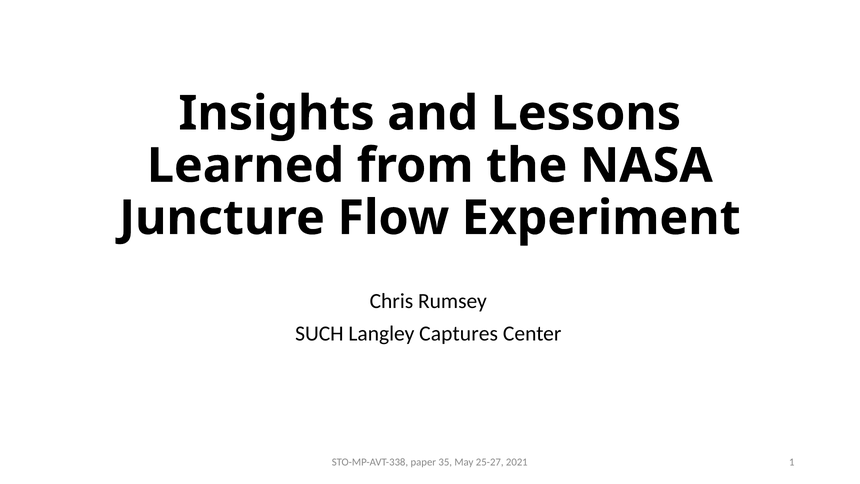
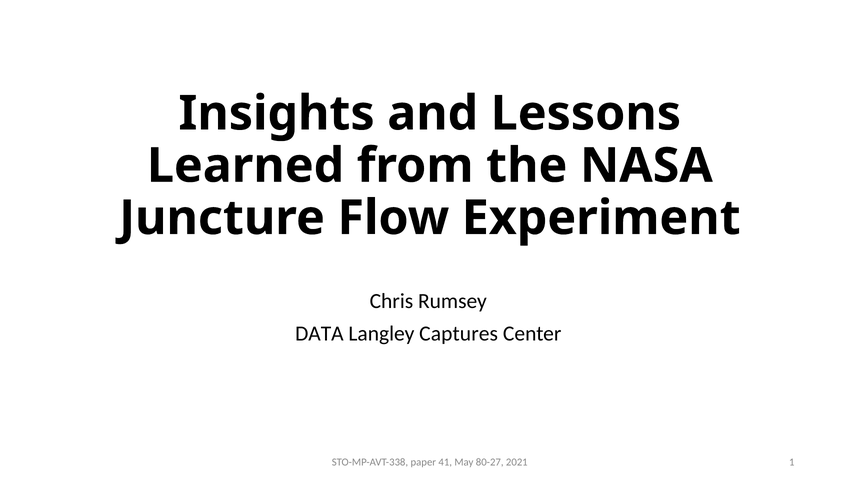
SUCH: SUCH -> DATA (319, 333)
35: 35 -> 41 (445, 462)
25-27: 25-27 -> 80-27 (490, 462)
